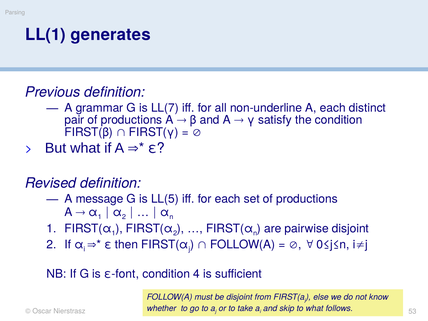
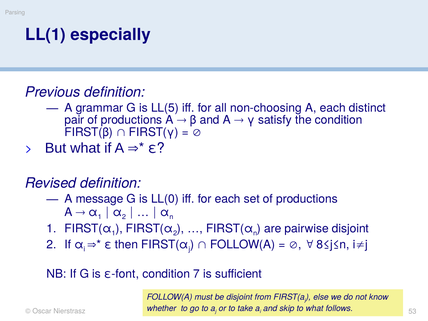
generates: generates -> especially (111, 35)
LL(7: LL(7 -> LL(5 (165, 108)
non-underline: non-underline -> non-choosing (266, 108)
LL(5: LL(5 -> LL(0 (165, 199)
0≤j≤n: 0≤j≤n -> 8≤j≤n (333, 245)
4: 4 -> 7 (197, 274)
